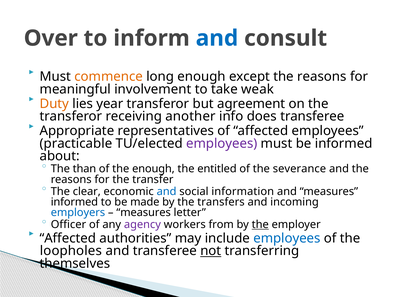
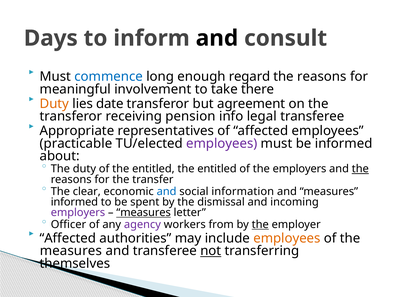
Over: Over -> Days (51, 38)
and colour: blue -> black (217, 38)
commence colour: orange -> blue (109, 77)
except: except -> regard (250, 77)
weak: weak -> there (258, 89)
year: year -> date (110, 104)
another: another -> pension (190, 117)
does: does -> legal (262, 117)
The than: than -> duty (84, 169)
of the enough: enough -> entitled (153, 169)
the severance: severance -> employers (300, 169)
the underline: none -> present (360, 169)
made: made -> spent (145, 202)
transfers: transfers -> dismissal (221, 202)
employers colour: blue -> purple (78, 213)
measures underline: none -> present (144, 213)
employees colour: blue -> orange (287, 239)
loopholes: loopholes -> measures (71, 252)
